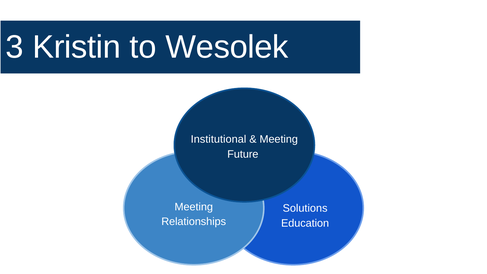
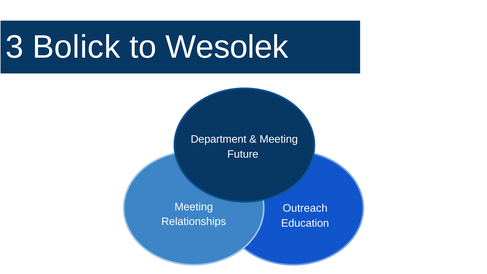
Kristin: Kristin -> Bolick (76, 47)
Institutional: Institutional -> Department (219, 139)
Solutions: Solutions -> Outreach (305, 208)
